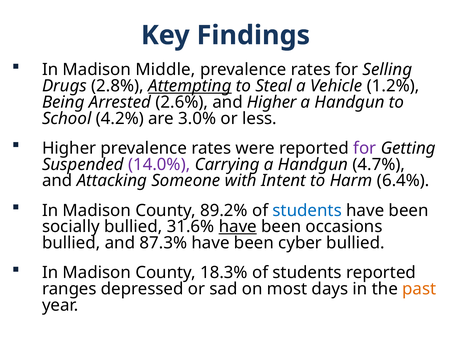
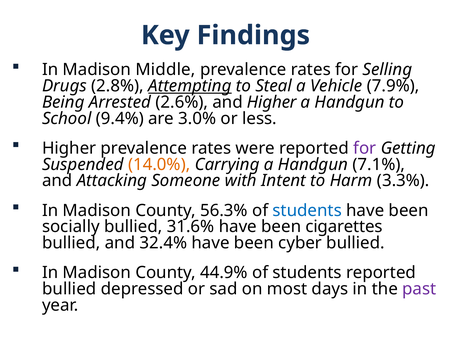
1.2%: 1.2% -> 7.9% (393, 86)
4.2%: 4.2% -> 9.4% (120, 119)
14.0% colour: purple -> orange (159, 165)
4.7%: 4.7% -> 7.1% (379, 165)
6.4%: 6.4% -> 3.3% (403, 181)
89.2%: 89.2% -> 56.3% (224, 211)
have underline: present -> none (238, 227)
occasions: occasions -> cigarettes (344, 227)
87.3%: 87.3% -> 32.4% (163, 243)
18.3%: 18.3% -> 44.9% (224, 273)
ranges: ranges -> bullied (69, 289)
past colour: orange -> purple (419, 289)
